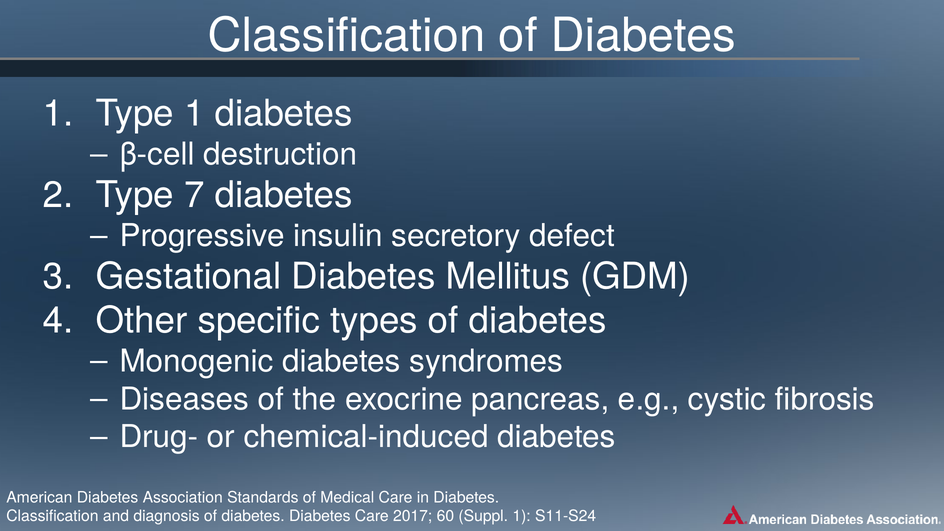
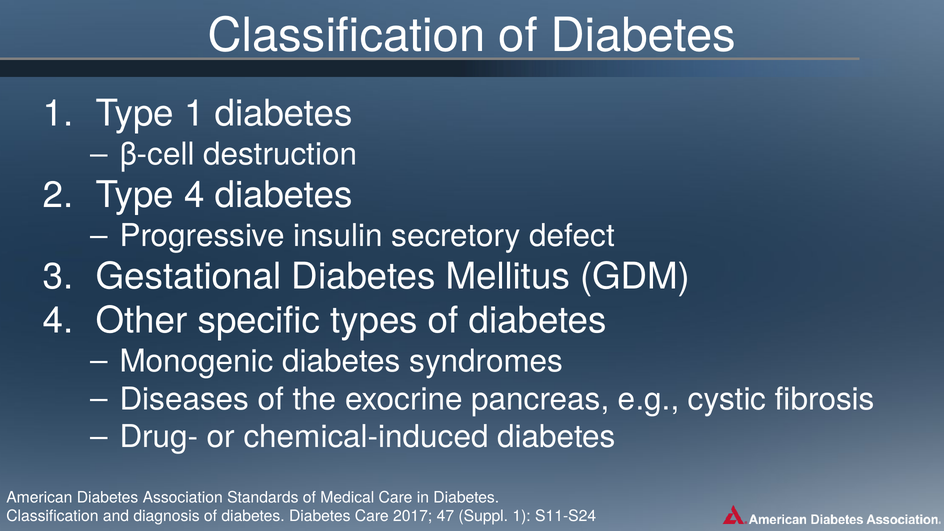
Type 7: 7 -> 4 (194, 195)
60: 60 -> 47 (445, 516)
